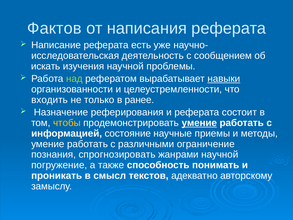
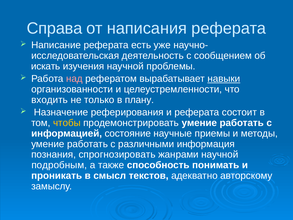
Фактов: Фактов -> Справа (54, 28)
над colour: light green -> pink (74, 79)
ранее: ранее -> плану (139, 100)
умение underline: present -> none (199, 123)
ограничение: ограничение -> информация (206, 144)
погружение: погружение -> подробным (59, 165)
